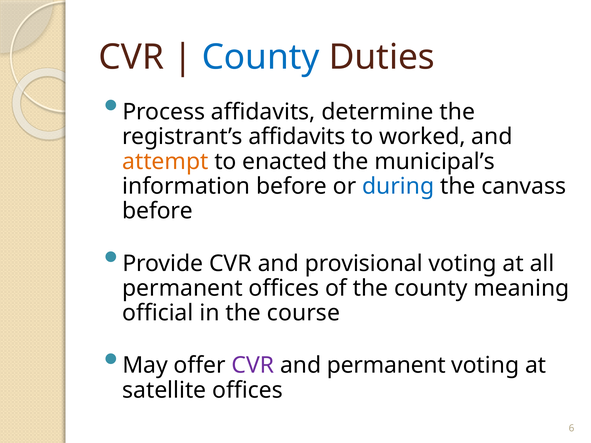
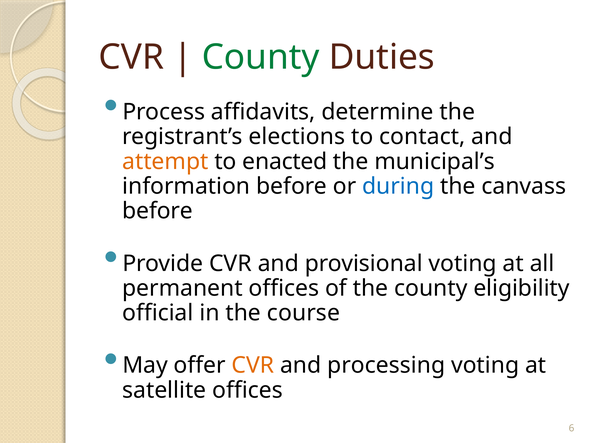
County colour: blue -> green (261, 57)
registrant’s affidavits: affidavits -> elections (297, 137)
worked: worked -> contact (422, 137)
meaning: meaning -> eligibility (521, 288)
CVR colour: purple -> orange (253, 366)
and permanent: permanent -> processing (386, 366)
